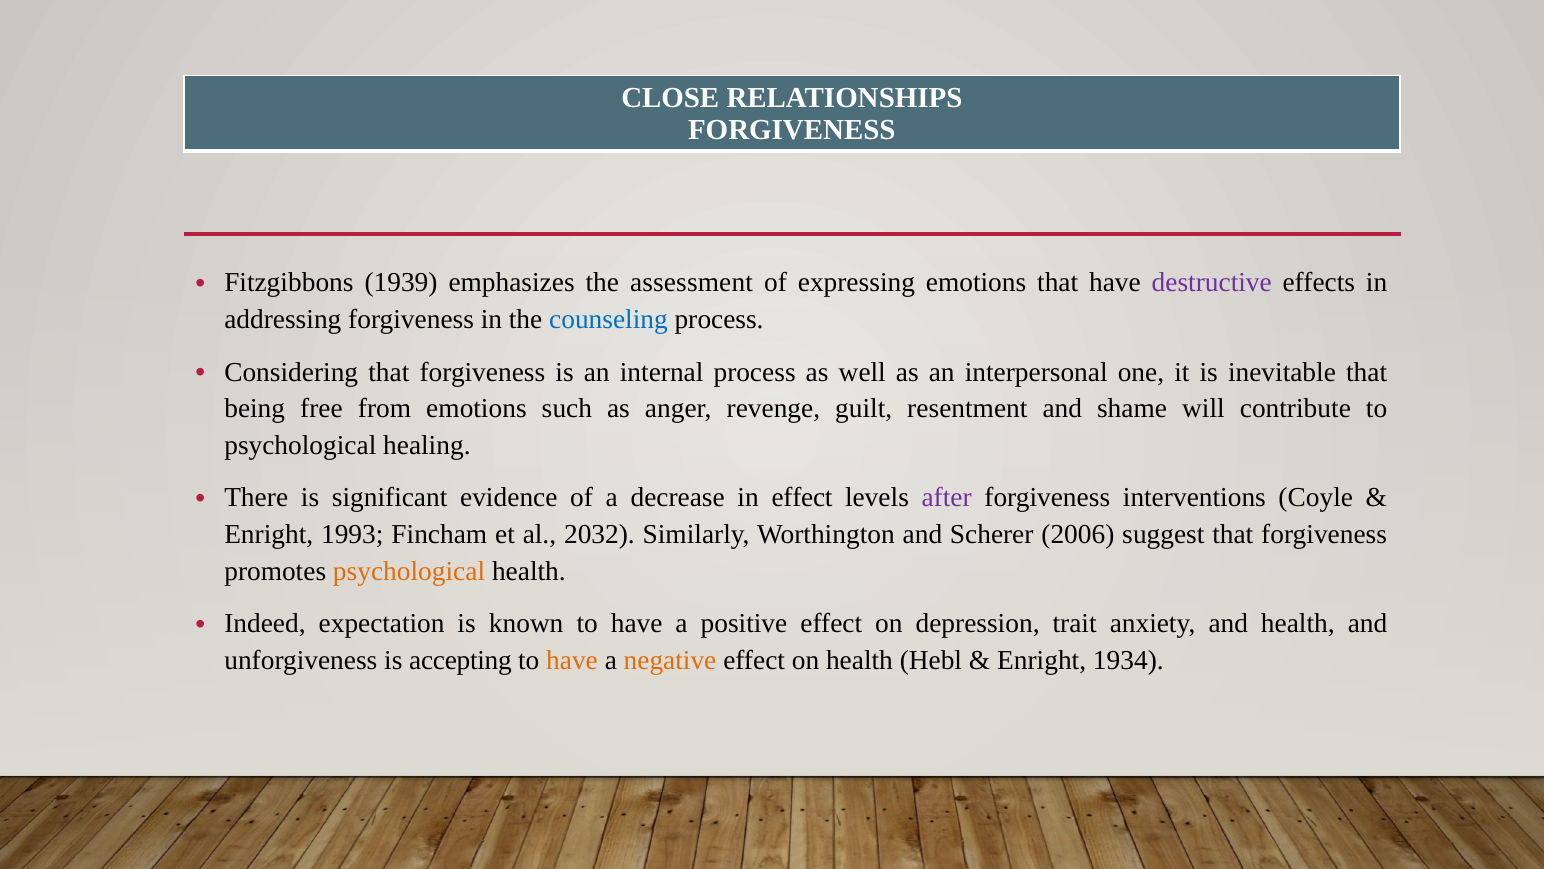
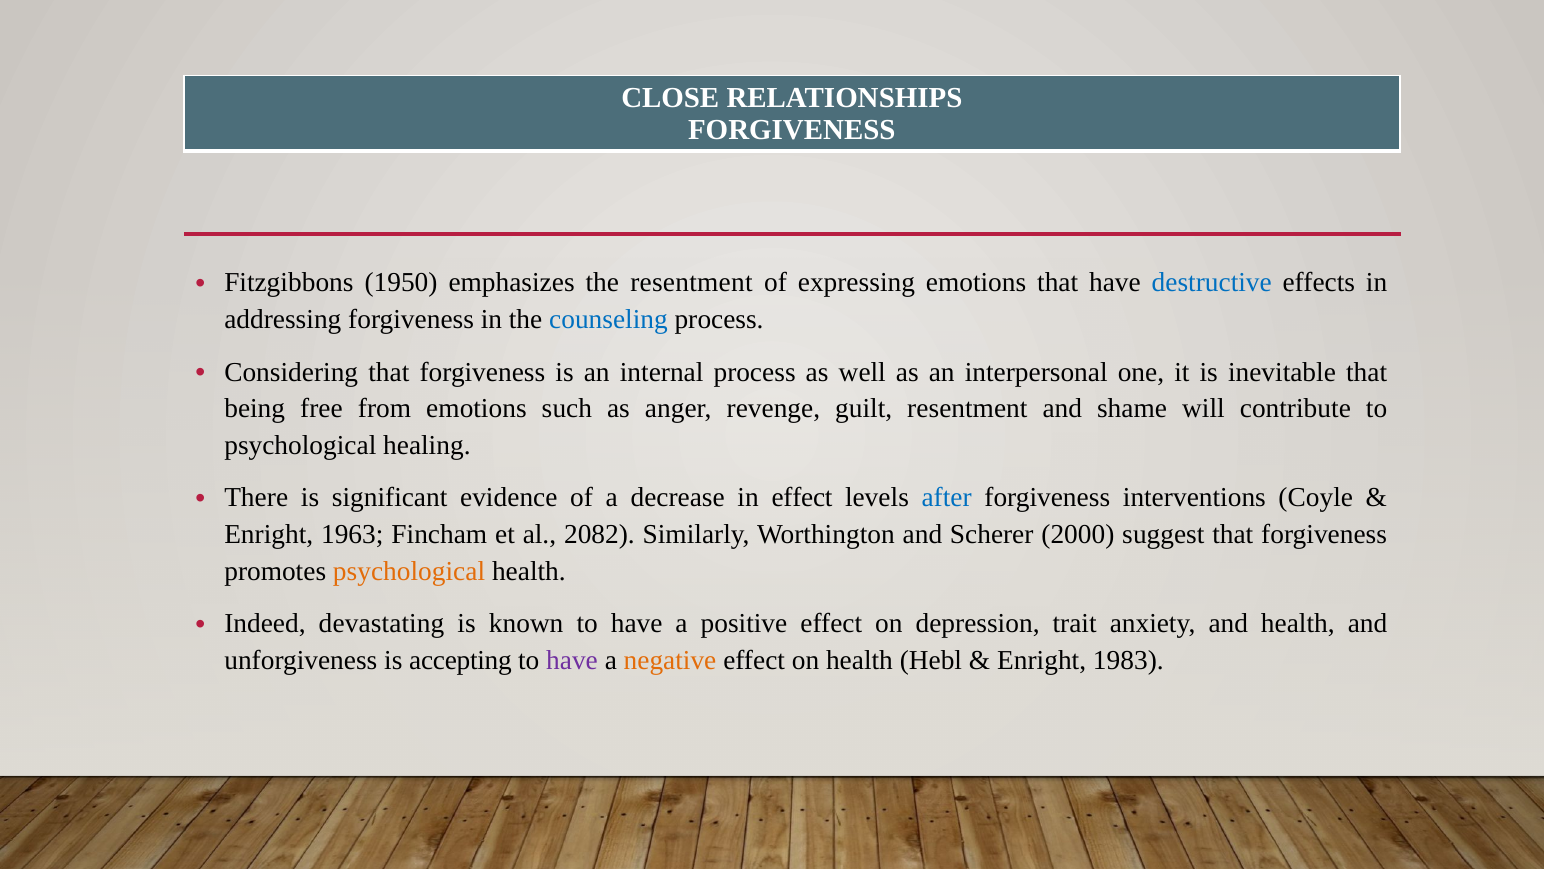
1939: 1939 -> 1950 (401, 283)
the assessment: assessment -> resentment (691, 283)
destructive colour: purple -> blue (1212, 283)
after colour: purple -> blue (947, 498)
1993: 1993 -> 1963 (352, 534)
2032: 2032 -> 2082 (599, 534)
2006: 2006 -> 2000 (1078, 534)
expectation: expectation -> devastating (382, 623)
have colour: orange -> purple (572, 660)
1934: 1934 -> 1983 (1128, 660)
